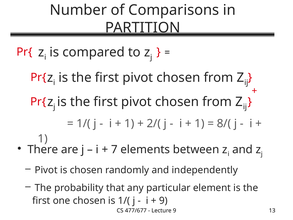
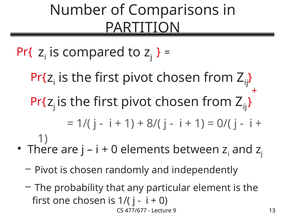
2/(: 2/( -> 8/( (154, 123)
8/(: 8/( -> 0/( (224, 123)
7: 7 -> 0 (114, 149)
9: 9 -> 0 (163, 200)
